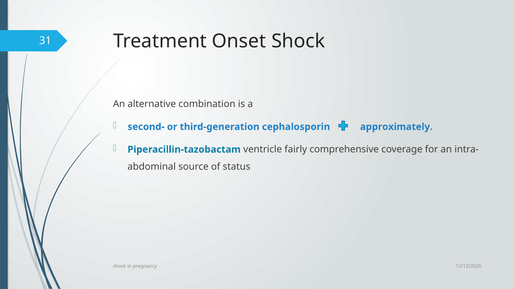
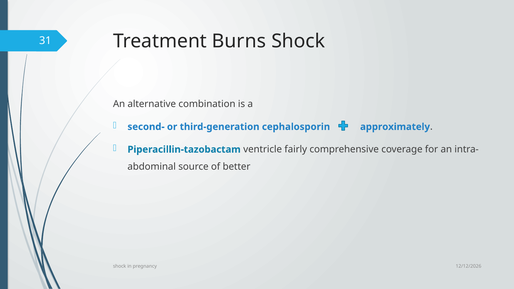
Onset: Onset -> Burns (239, 41)
status: status -> better (237, 167)
